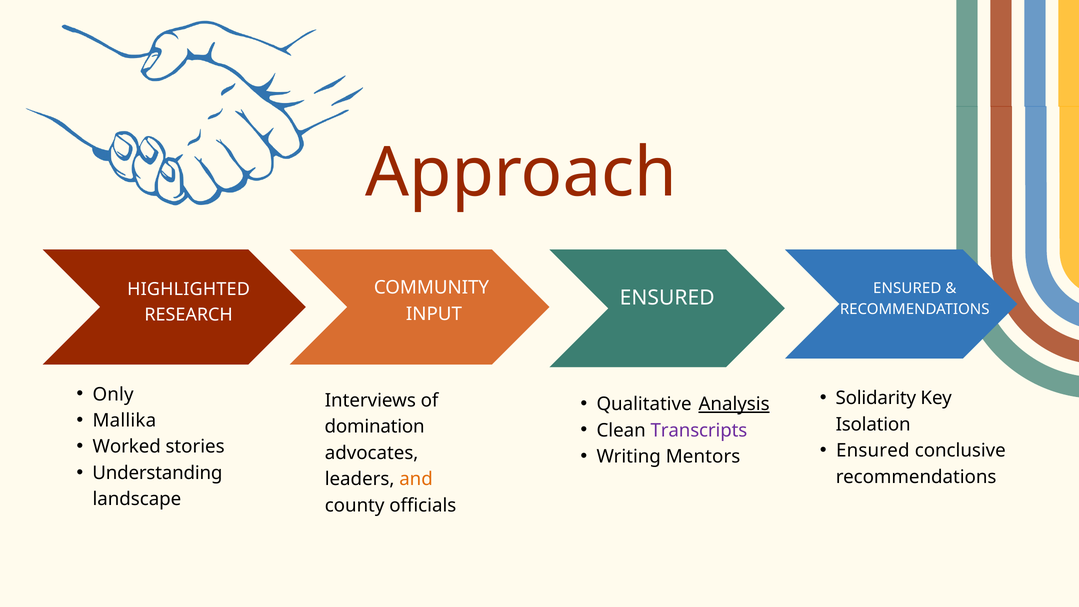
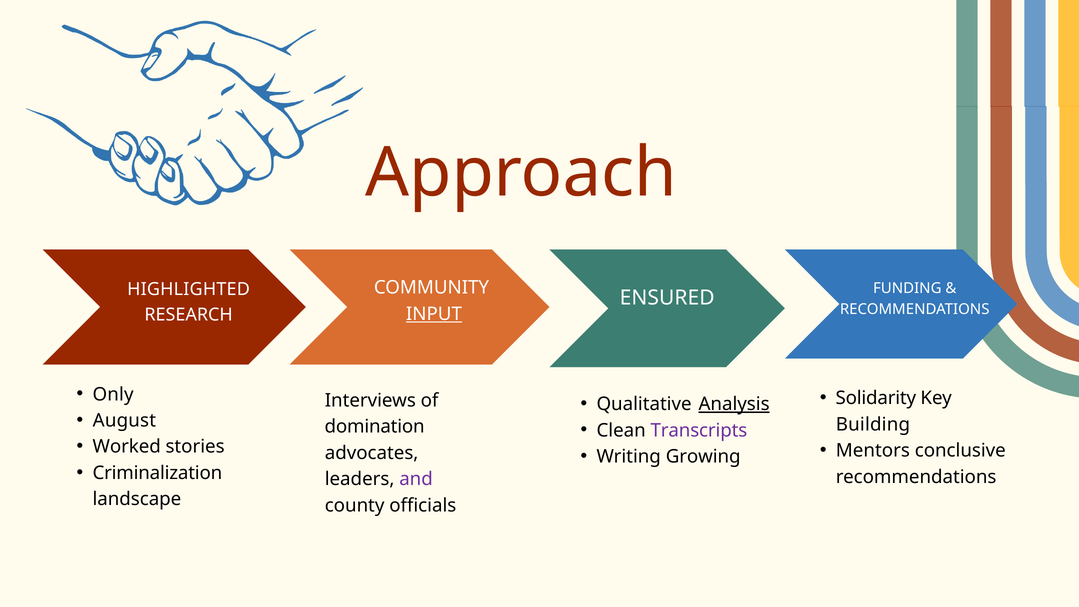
ENSURED: ENSURED -> FUNDING (907, 288)
INPUT underline: none -> present (434, 314)
Mallika: Mallika -> August (124, 421)
Isolation: Isolation -> Building (873, 424)
Ensured: Ensured -> Mentors (873, 451)
Mentors: Mentors -> Growing (703, 457)
Understanding: Understanding -> Criminalization (157, 473)
and colour: orange -> purple (416, 479)
